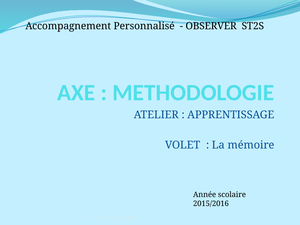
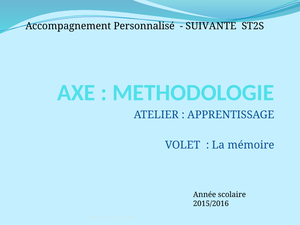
OBSERVER: OBSERVER -> SUIVANTE (211, 26)
